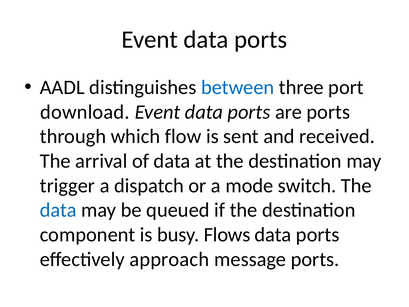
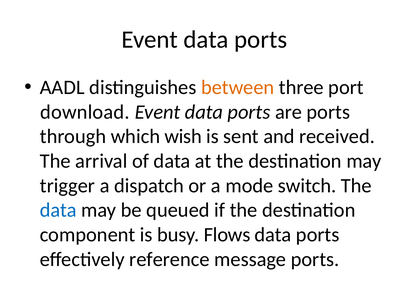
between colour: blue -> orange (238, 87)
flow: flow -> wish (183, 136)
approach: approach -> reference (169, 259)
